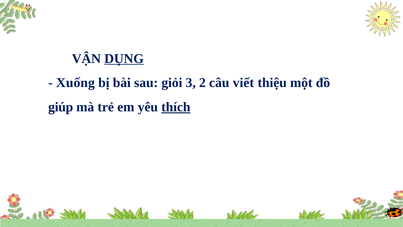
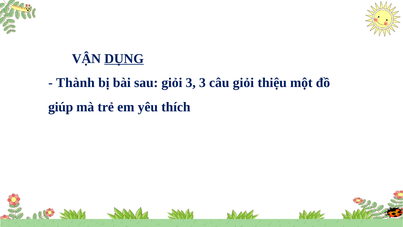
Xuống: Xuống -> Thành (75, 83)
3 2: 2 -> 3 (202, 83)
câu viết: viết -> giỏi (243, 83)
thích underline: present -> none (176, 107)
